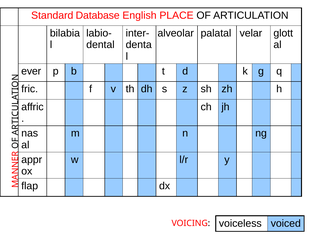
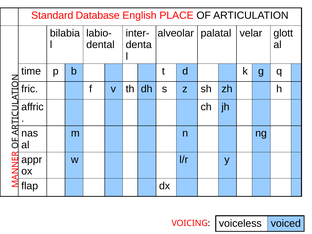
ever: ever -> time (31, 71)
